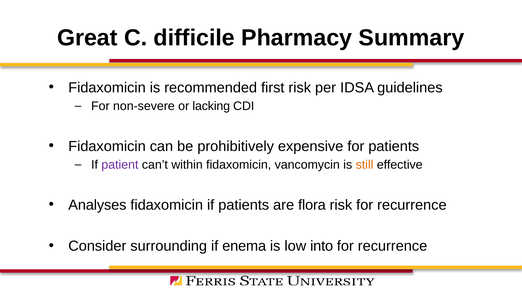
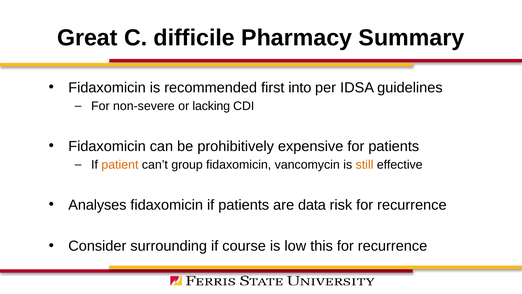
first risk: risk -> into (300, 88)
patient colour: purple -> orange (120, 165)
within: within -> group (187, 165)
flora: flora -> data (312, 205)
enema: enema -> course (244, 246)
into: into -> this (322, 246)
